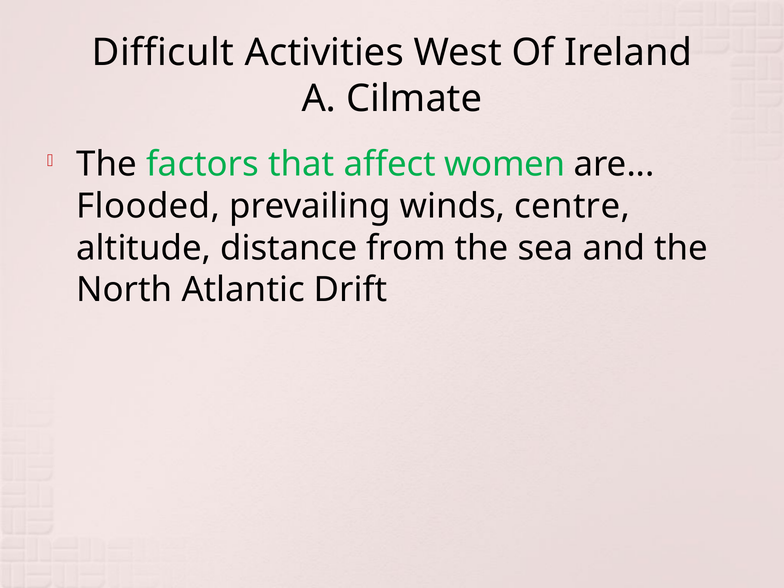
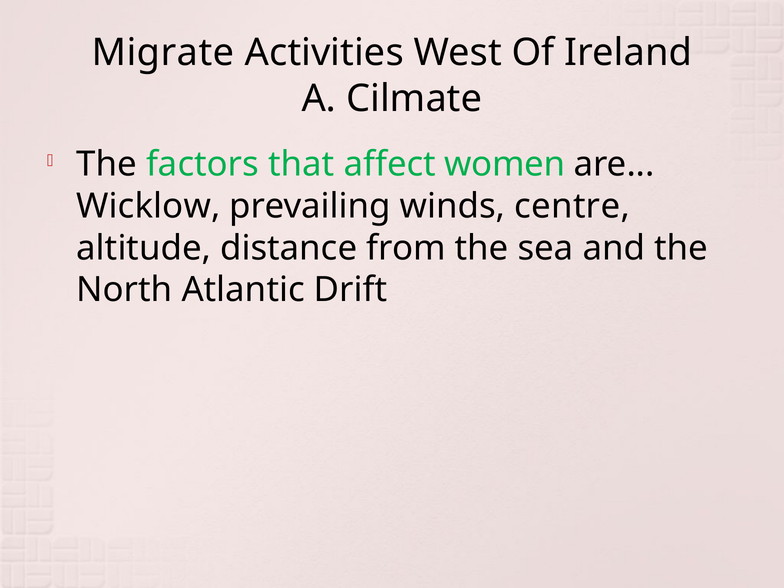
Difficult: Difficult -> Migrate (163, 53)
Flooded: Flooded -> Wicklow (148, 206)
